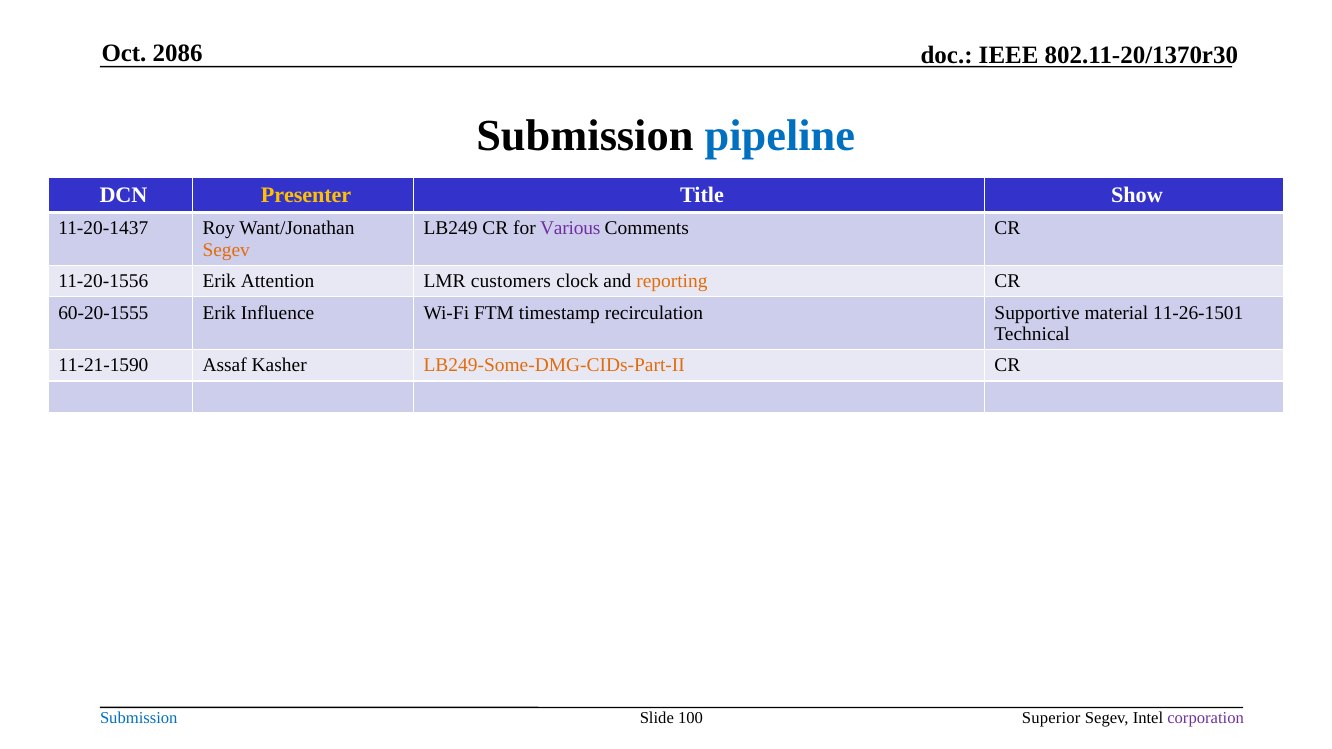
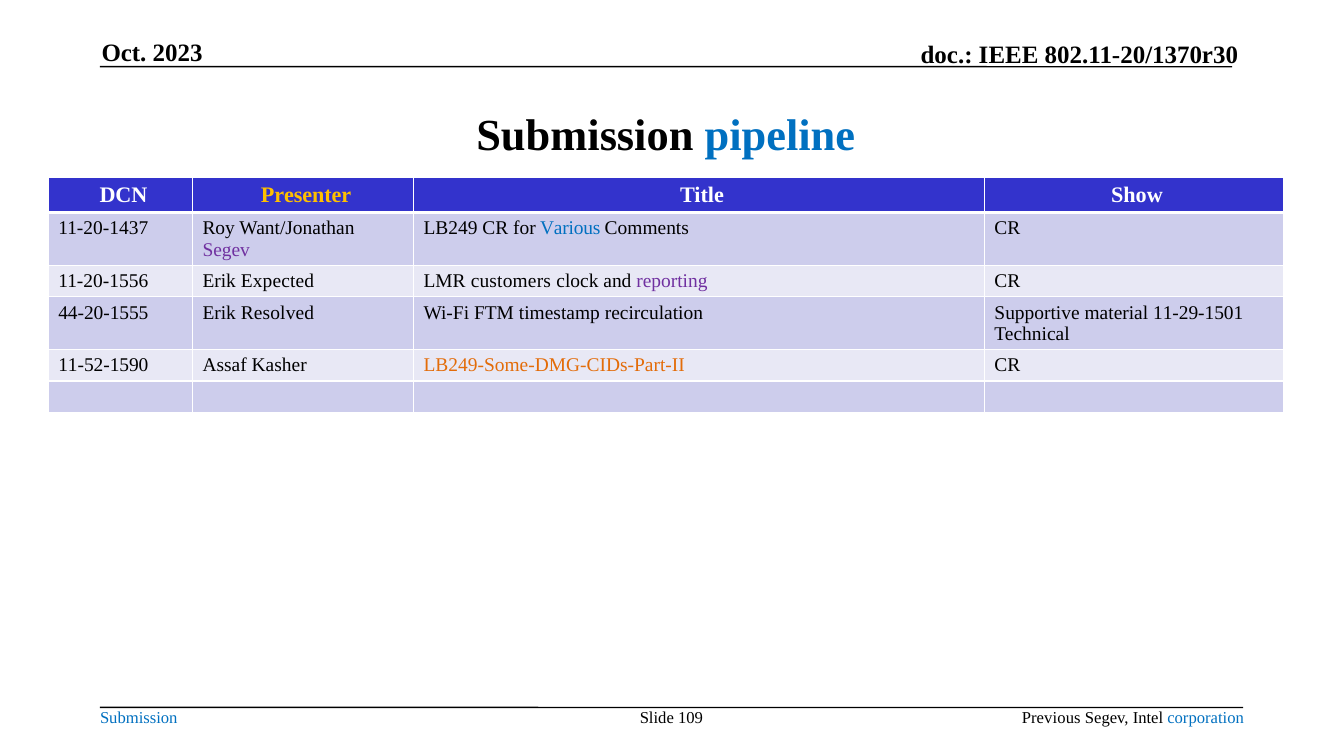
2086: 2086 -> 2023 (178, 53)
Various colour: purple -> blue (570, 228)
Segev colour: orange -> purple (226, 250)
Attention: Attention -> Expected (277, 281)
reporting colour: orange -> purple (672, 281)
60-20-1555: 60-20-1555 -> 44-20-1555 (103, 313)
Influence: Influence -> Resolved (277, 313)
11-26-1501: 11-26-1501 -> 11-29-1501 (1198, 313)
11-21-1590: 11-21-1590 -> 11-52-1590 (103, 366)
100: 100 -> 109 (691, 719)
Superior: Superior -> Previous (1051, 719)
corporation colour: purple -> blue (1206, 719)
